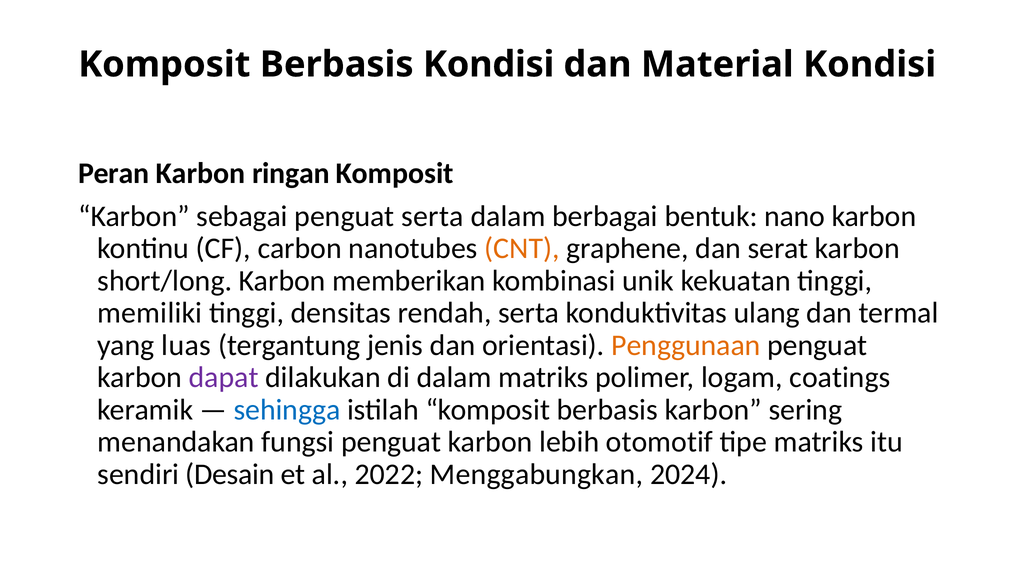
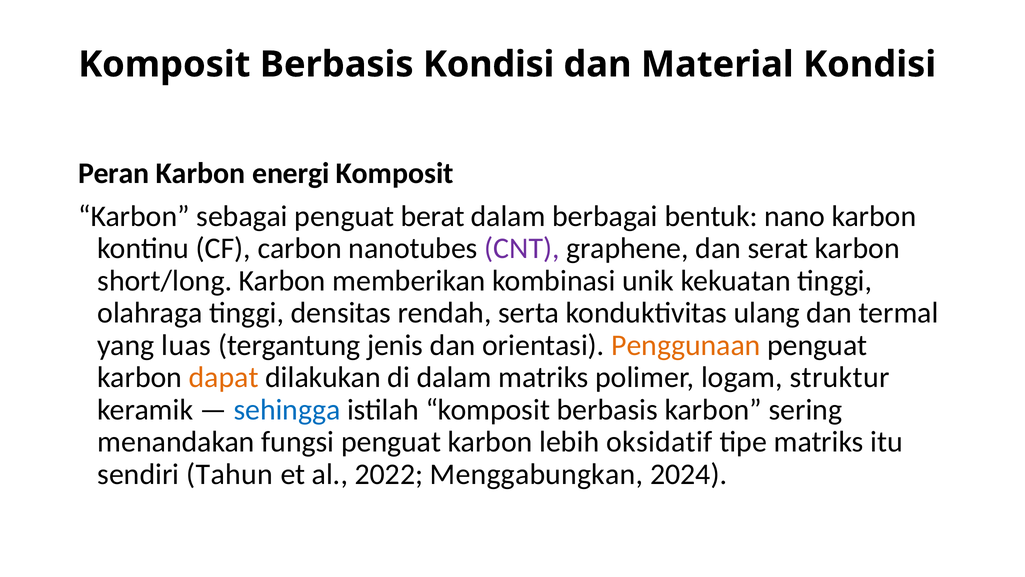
ringan: ringan -> energi (291, 173)
penguat serta: serta -> berat (433, 216)
CNT colour: orange -> purple (522, 248)
memiliki: memiliki -> olahraga (150, 313)
dapat colour: purple -> orange (224, 377)
coatings: coatings -> struktur (840, 377)
otomotif: otomotif -> oksidatif (659, 442)
Desain: Desain -> Tahun (230, 474)
